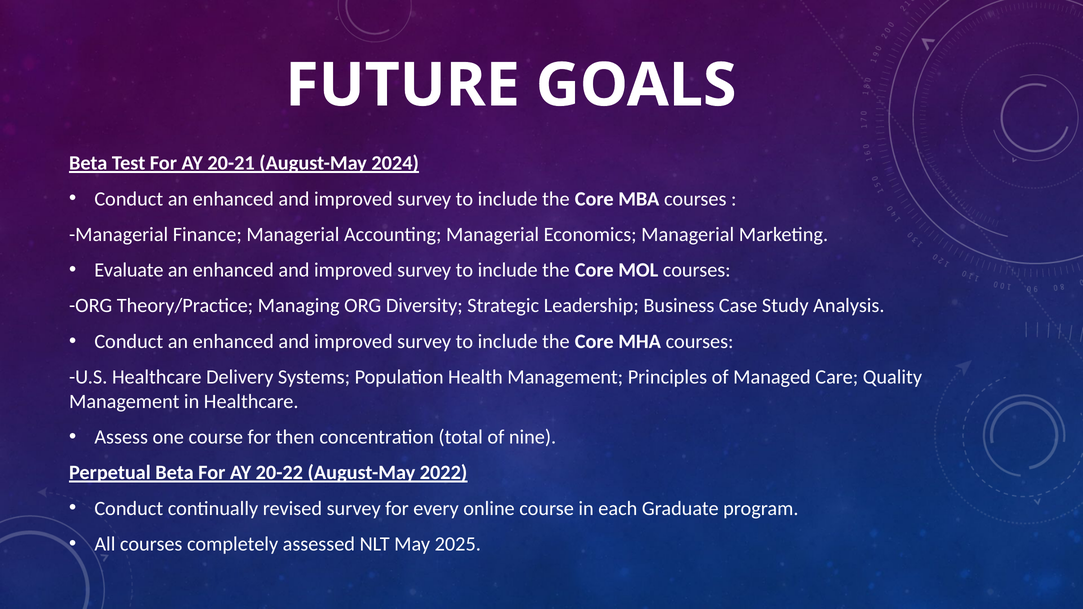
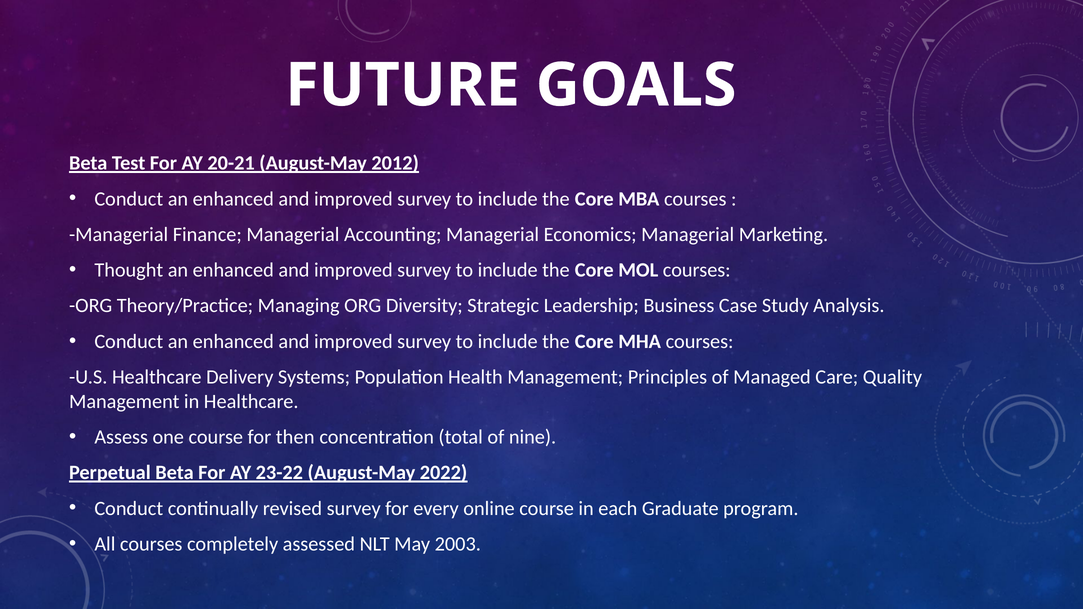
2024: 2024 -> 2012 (395, 163)
Evaluate: Evaluate -> Thought (129, 270)
20-22: 20-22 -> 23-22 (279, 473)
2025: 2025 -> 2003 (458, 544)
